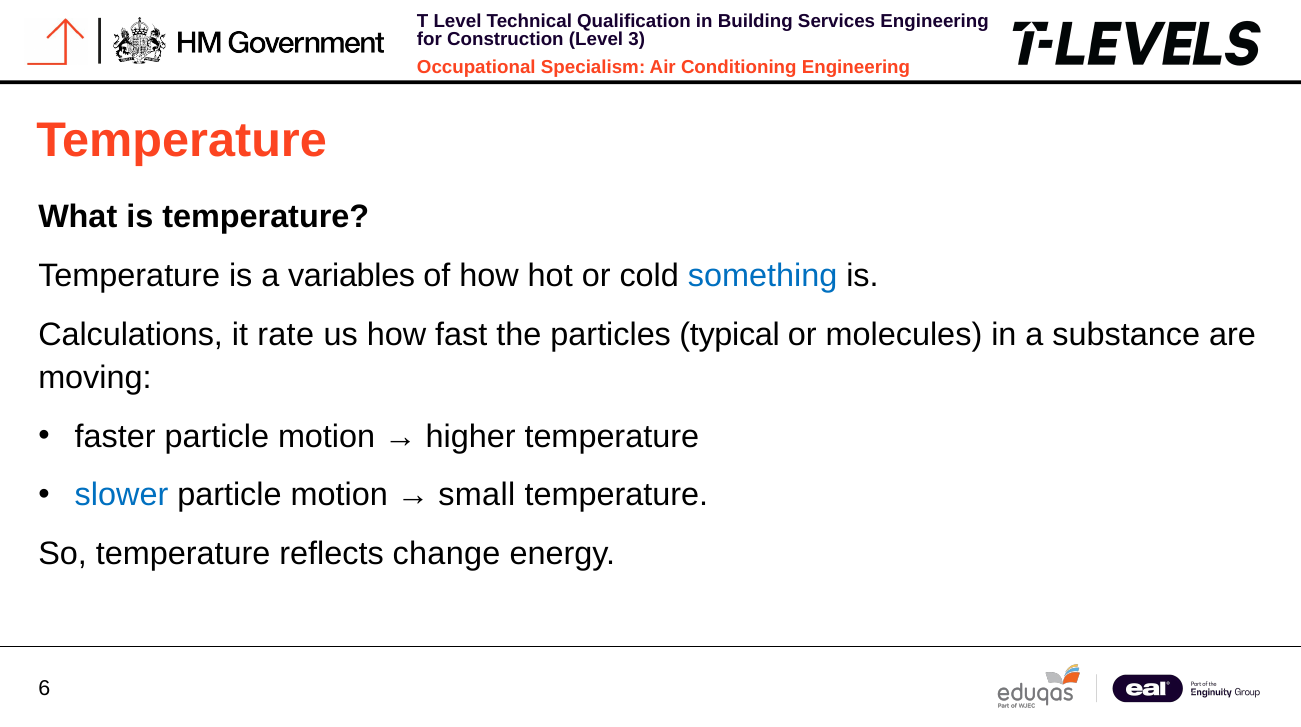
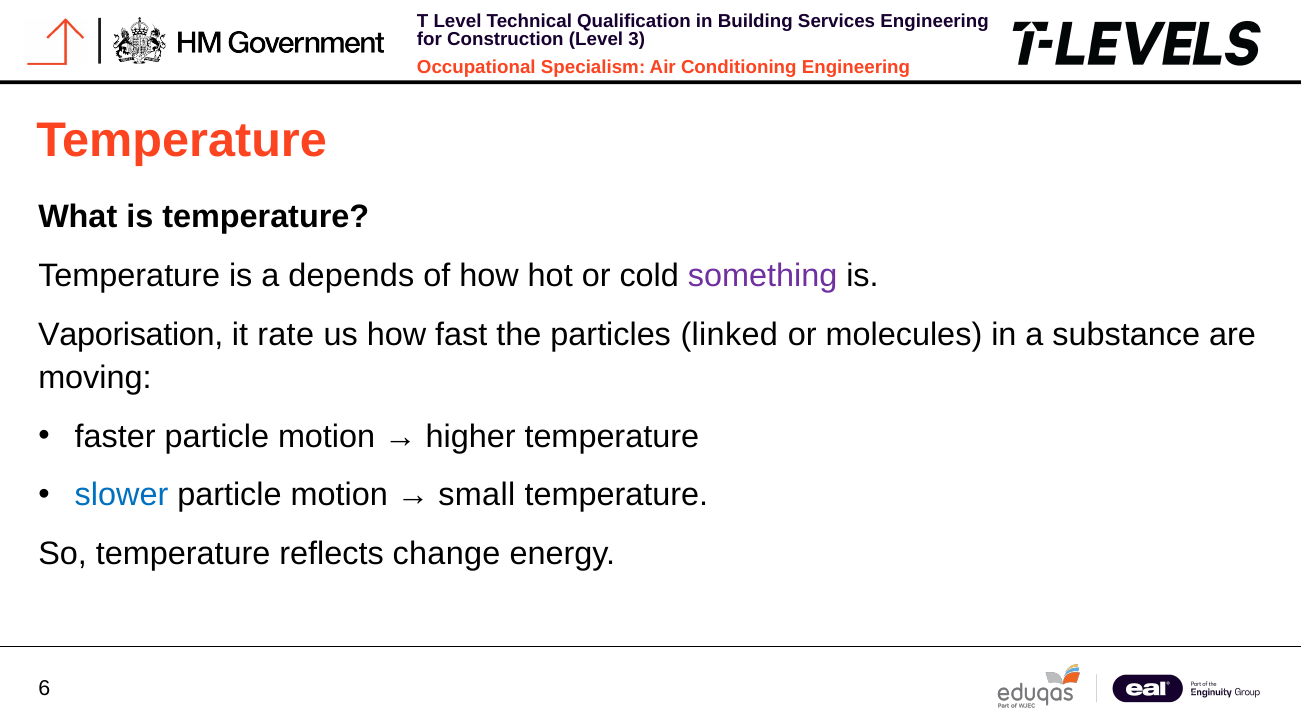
variables: variables -> depends (351, 276)
something colour: blue -> purple (763, 276)
Calculations: Calculations -> Vaporisation (131, 335)
typical: typical -> linked (729, 335)
